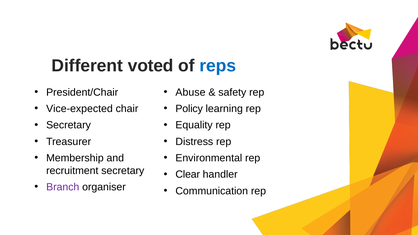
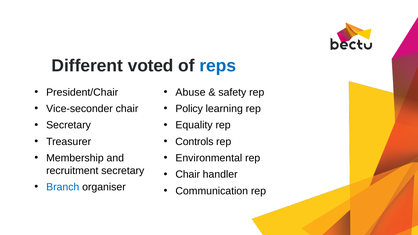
Vice-expected: Vice-expected -> Vice-seconder (80, 109)
Distress: Distress -> Controls (194, 142)
Clear: Clear -> Chair (188, 175)
Branch colour: purple -> blue (63, 187)
